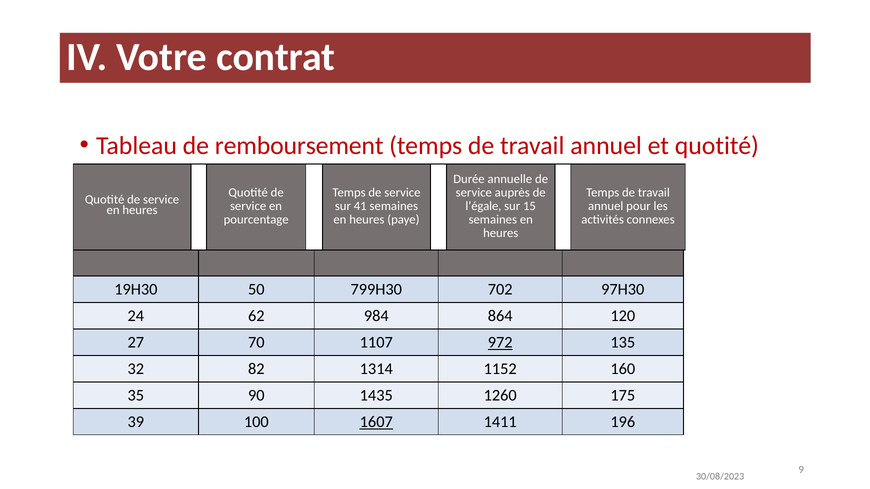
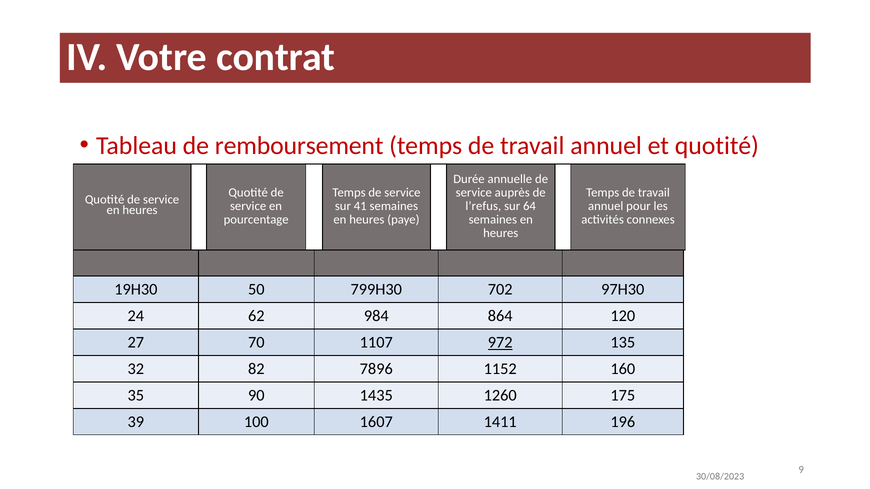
l’égale: l’égale -> l’refus (483, 206)
15: 15 -> 64 (529, 206)
1314: 1314 -> 7896 (376, 369)
1607 underline: present -> none (376, 422)
